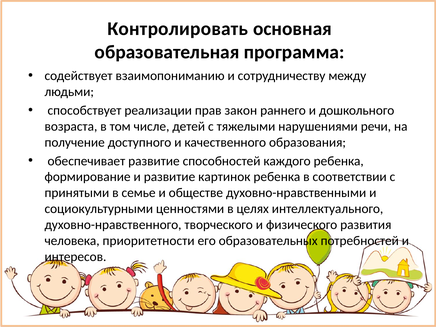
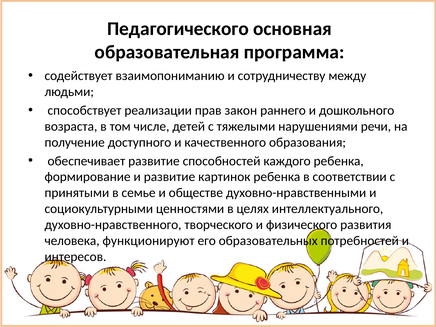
Контролировать: Контролировать -> Педагогического (178, 29)
приоритетности: приоритетности -> функционируют (149, 241)
